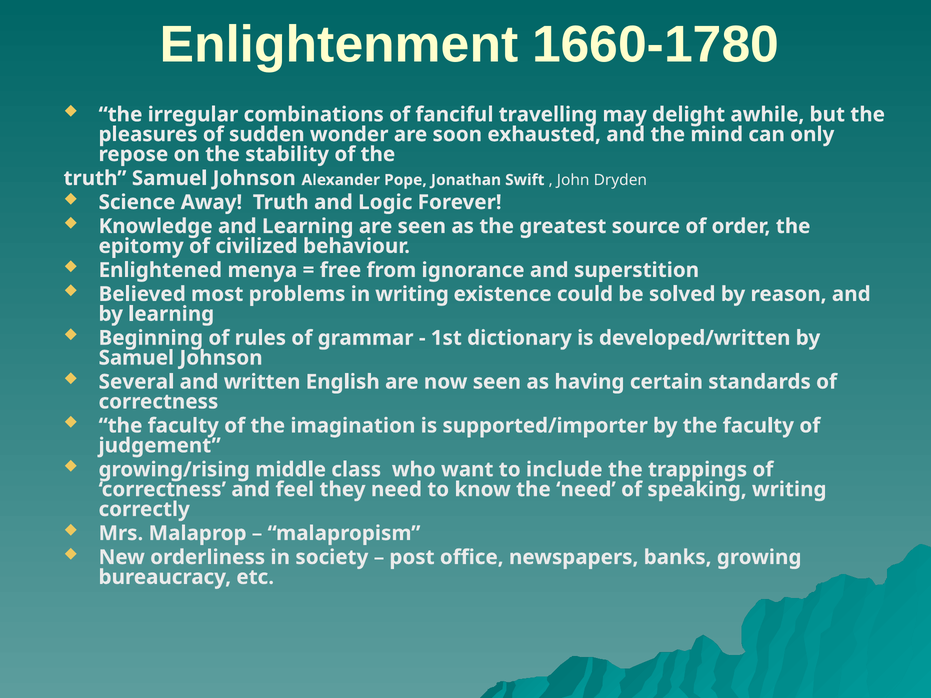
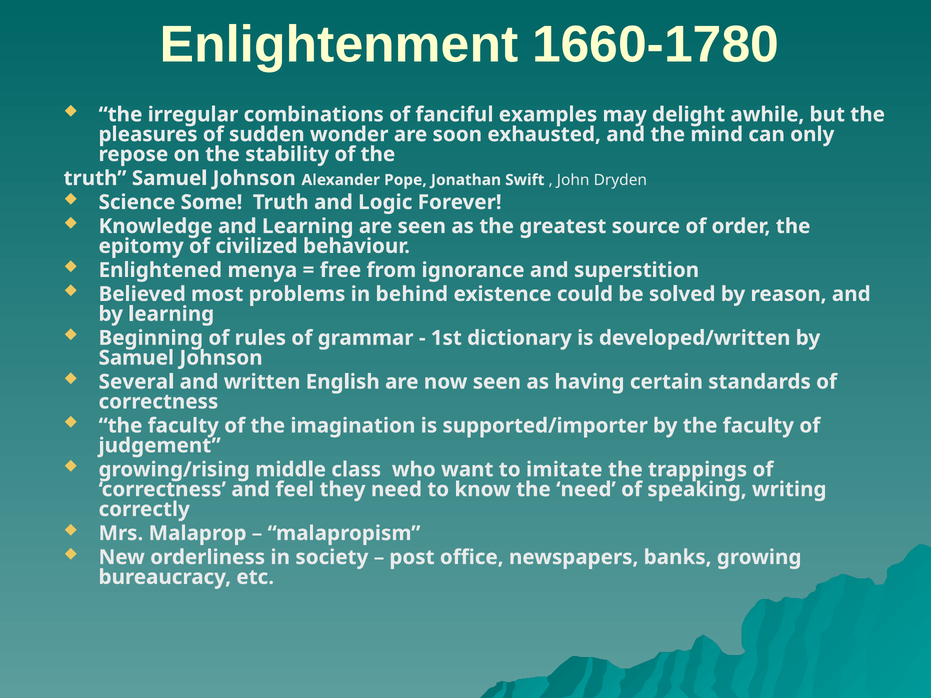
travelling: travelling -> examples (548, 115)
Away: Away -> Some (211, 202)
in writing: writing -> behind (412, 294)
include: include -> imitate (564, 470)
